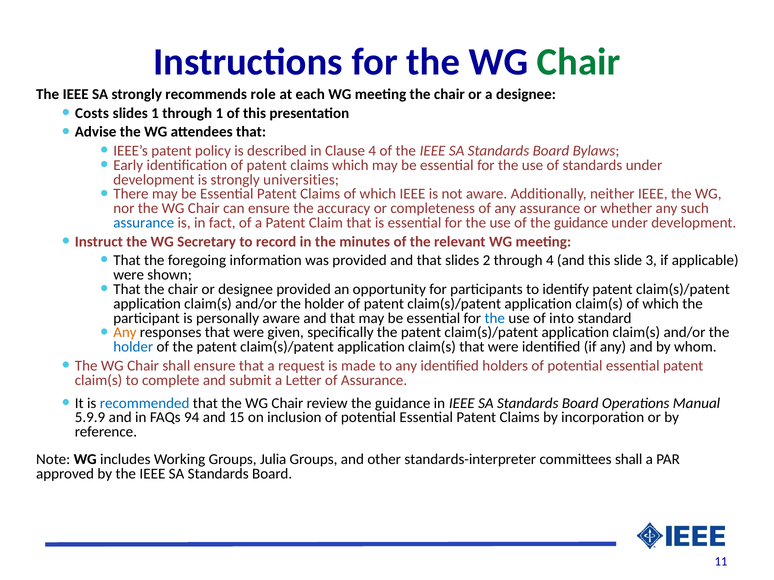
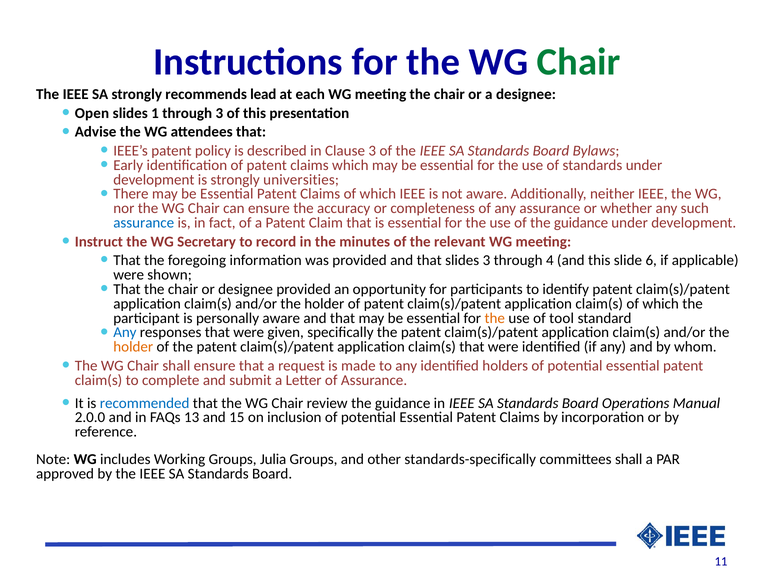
role: role -> lead (263, 95)
Costs: Costs -> Open (92, 113)
through 1: 1 -> 3 (219, 113)
Clause 4: 4 -> 3 (372, 151)
slides 2: 2 -> 3 (486, 261)
3: 3 -> 6 (651, 261)
the colour: blue -> orange (495, 318)
into: into -> tool (562, 318)
Any colour: orange -> blue (125, 333)
holder colour: blue -> orange (133, 347)
5.9.9: 5.9.9 -> 2.0.0 (90, 418)
94: 94 -> 13 (192, 418)
standards-interpreter: standards-interpreter -> standards-specifically (470, 460)
